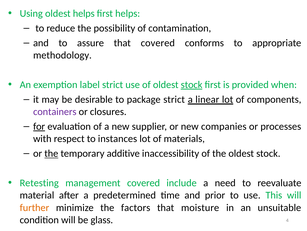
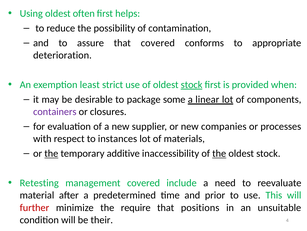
oldest helps: helps -> often (84, 14)
methodology: methodology -> deterioration (62, 55)
label: label -> least (90, 84)
package strict: strict -> some (174, 99)
for underline: present -> none (39, 126)
the underline: none -> present (219, 153)
further colour: orange -> red (34, 207)
factors: factors -> require (136, 207)
moisture: moisture -> positions (200, 207)
glass: glass -> their (102, 219)
